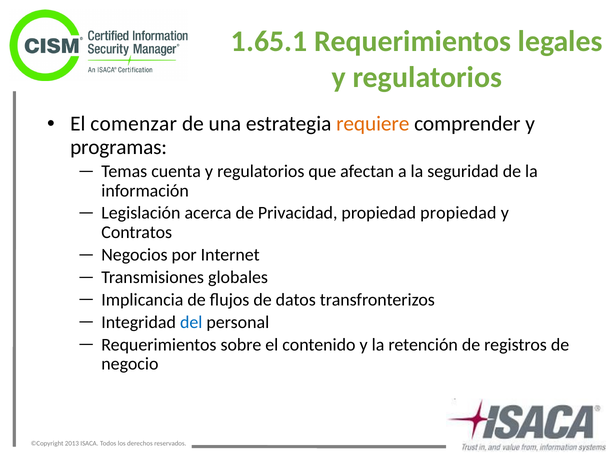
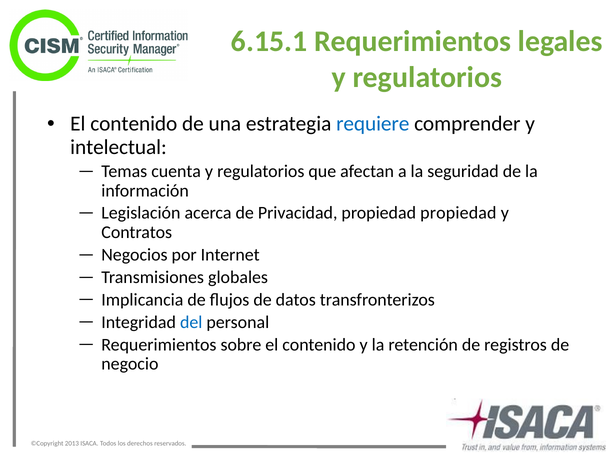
1.65.1: 1.65.1 -> 6.15.1 (269, 41)
comenzar: comenzar -> contenido (134, 124)
requiere colour: orange -> blue (373, 124)
programas: programas -> intelectual (118, 147)
